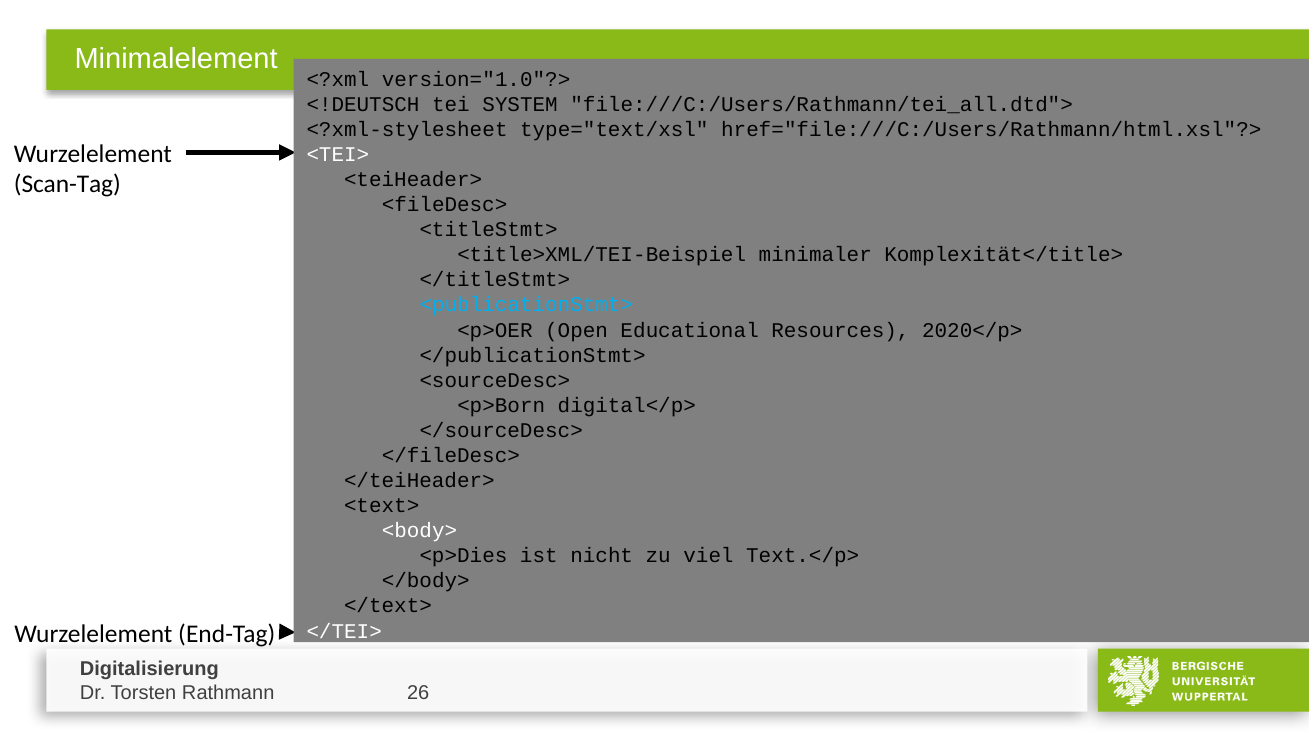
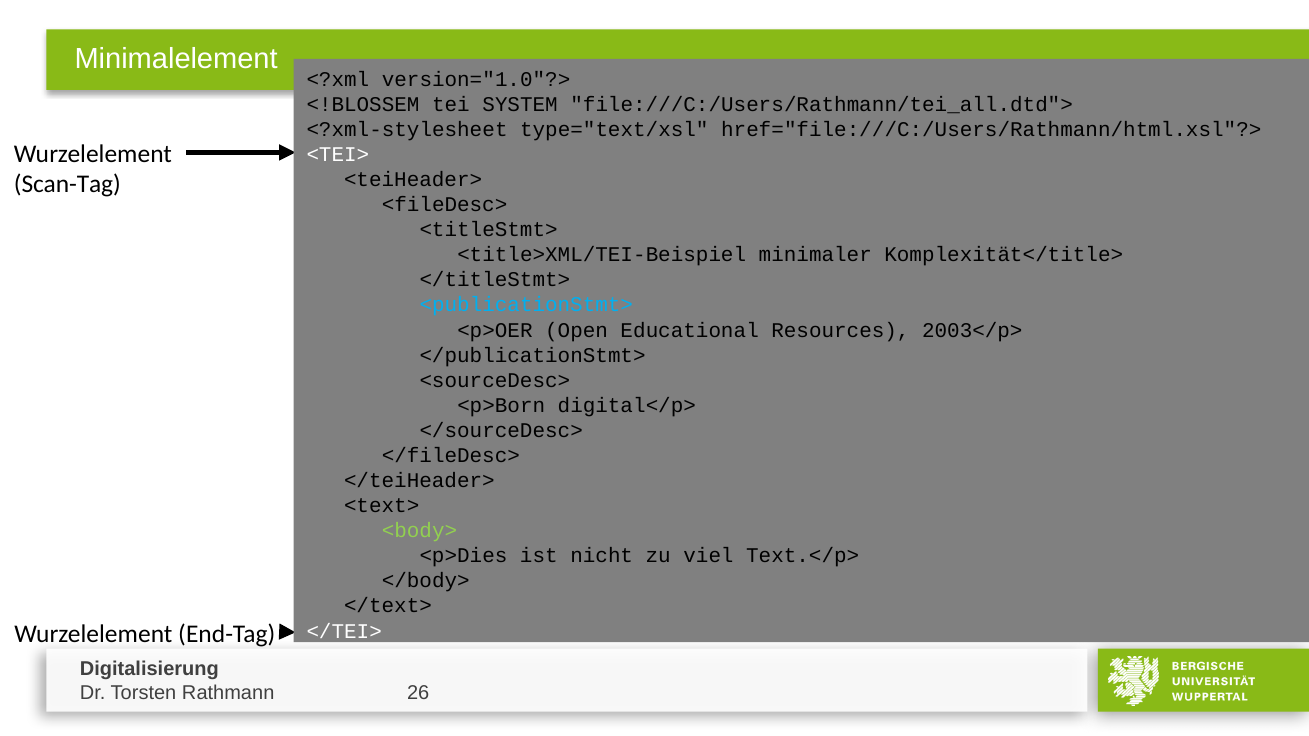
<!DEUTSCH: <!DEUTSCH -> <!BLOSSEM (363, 104)
2020</p>: 2020</p> -> 2003</p> (972, 330)
<body> colour: white -> light green (419, 531)
